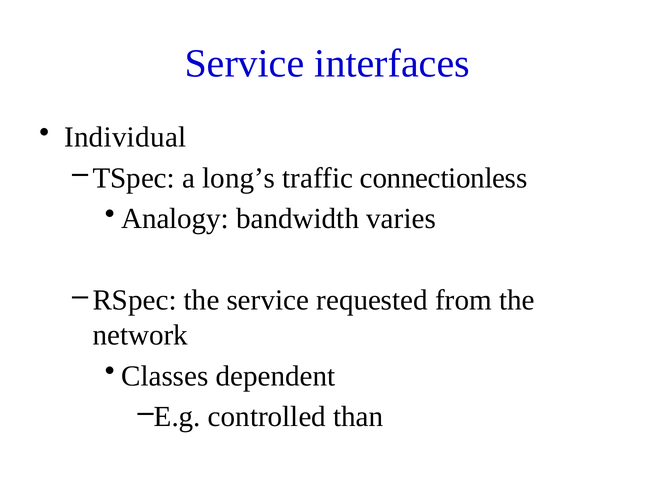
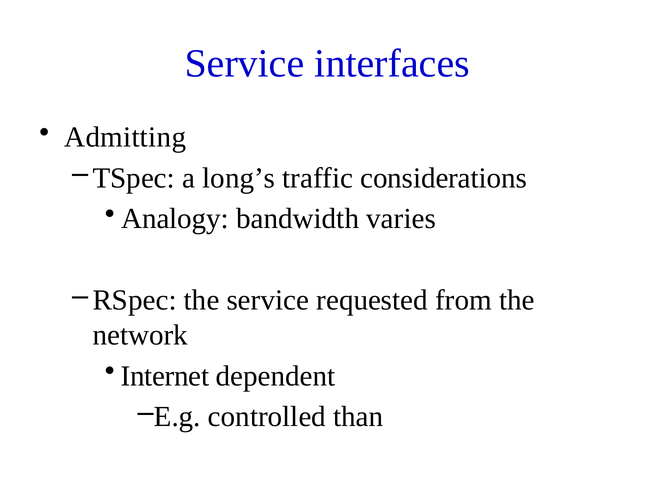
Individual: Individual -> Admitting (125, 137)
connectionless: connectionless -> considerations (444, 178)
Classes: Classes -> Internet (165, 376)
